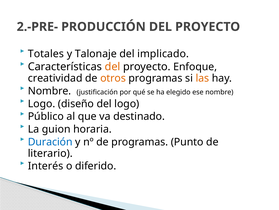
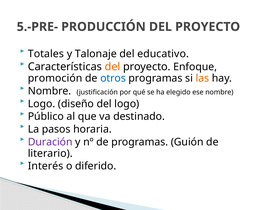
2.-PRE-: 2.-PRE- -> 5.-PRE- (37, 27)
implicado: implicado -> educativo (163, 54)
creatividad: creatividad -> promoción (55, 78)
otros colour: orange -> blue (113, 78)
guion: guion -> pasos (56, 129)
Duración colour: blue -> purple (50, 141)
Punto: Punto -> Guión (187, 141)
